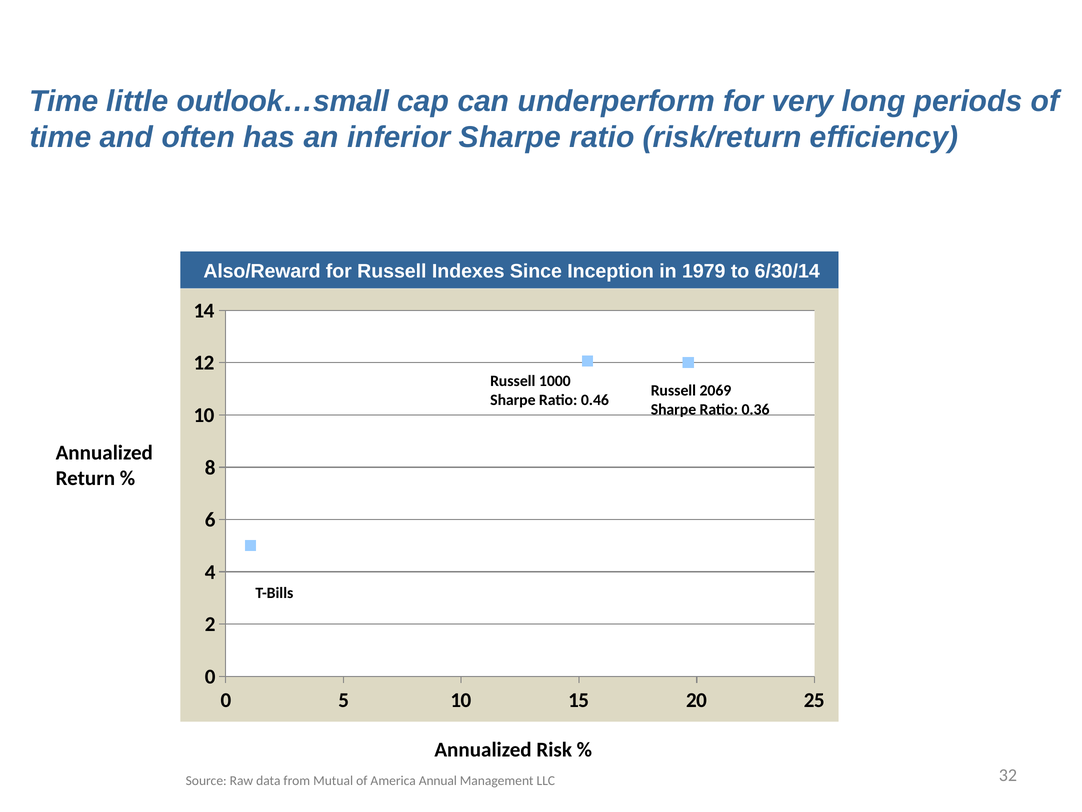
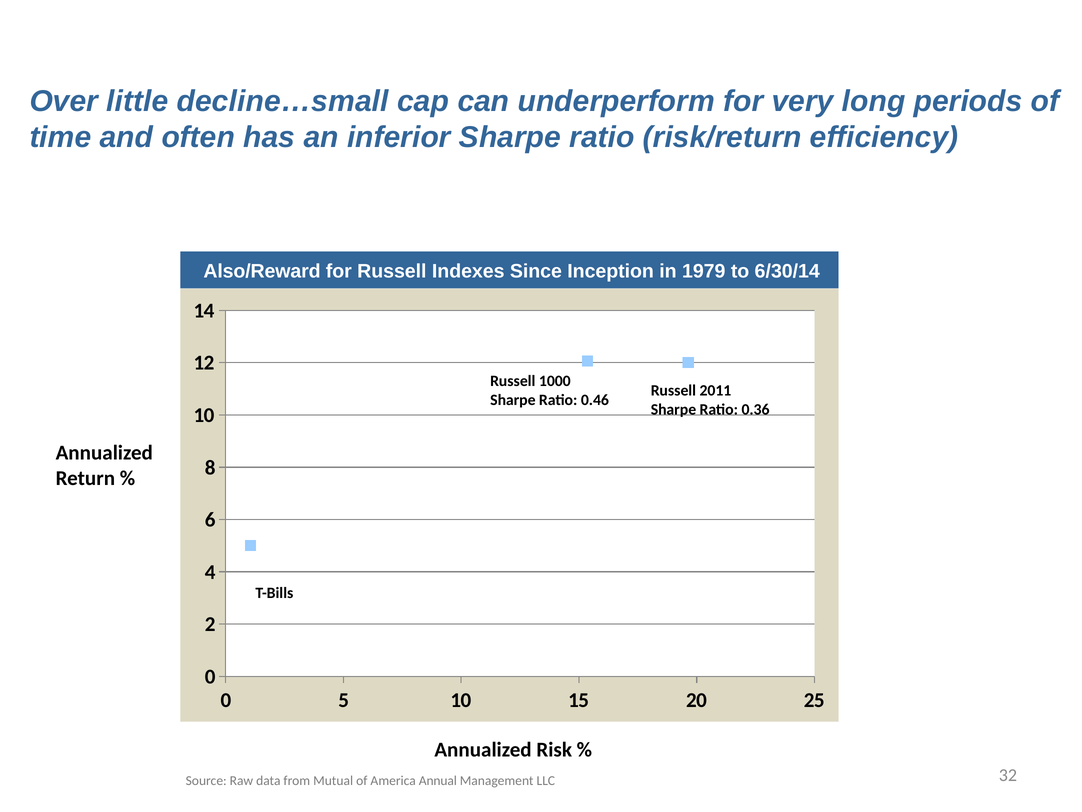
Time: Time -> Over (64, 101)
outlook…small: outlook…small -> decline…small (283, 101)
2069: 2069 -> 2011 (715, 390)
